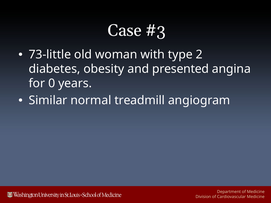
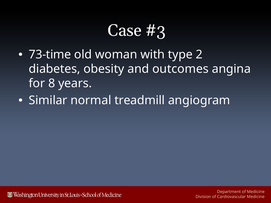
73-little: 73-little -> 73-time (50, 55)
presented: presented -> outcomes (180, 69)
0: 0 -> 8 (52, 84)
